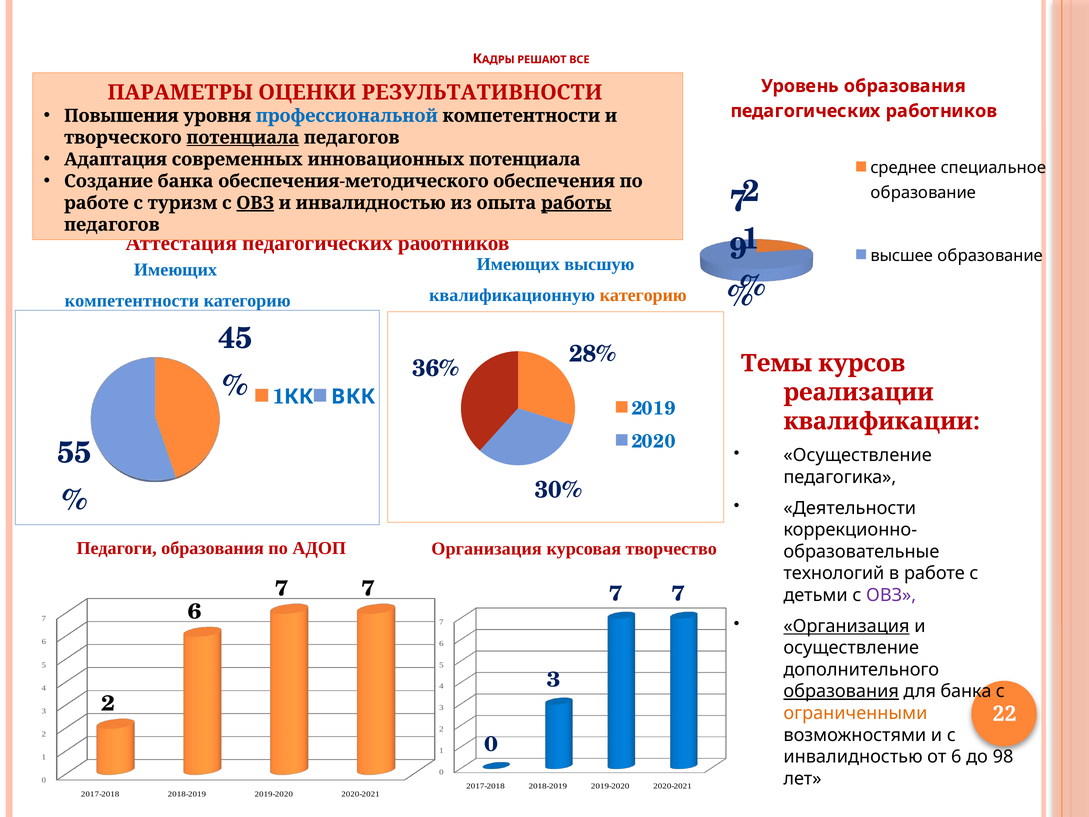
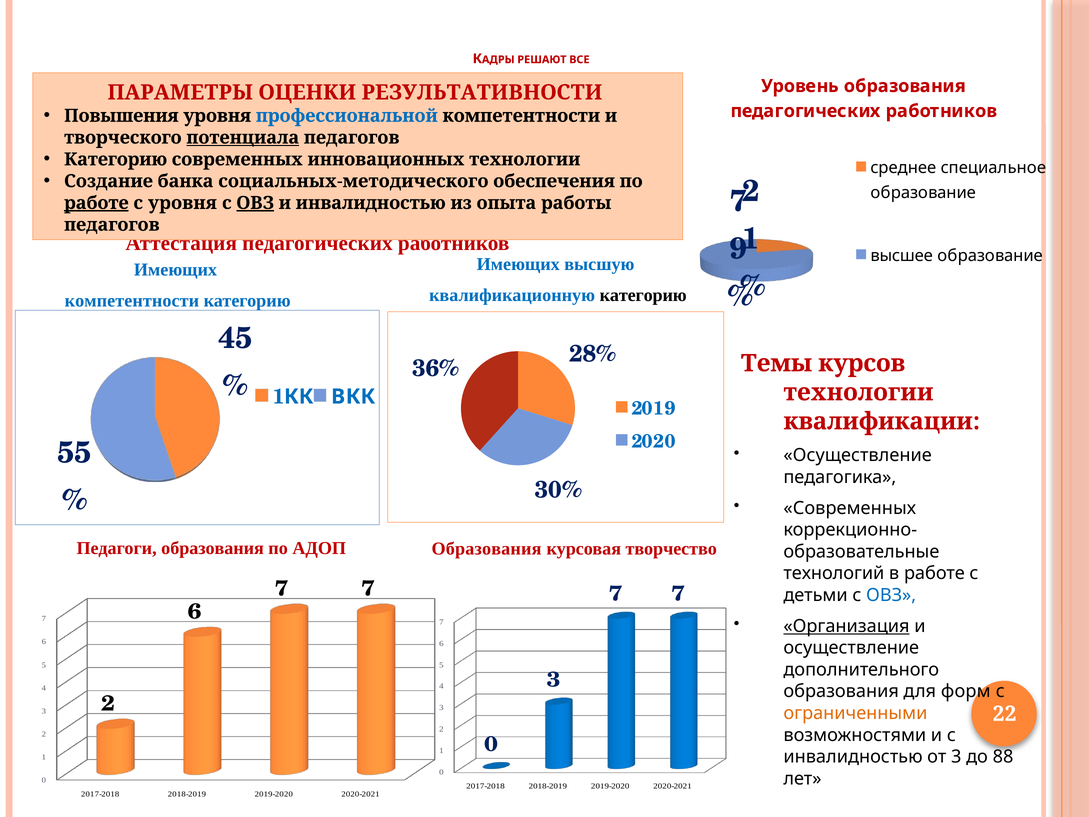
Адаптация: Адаптация -> Категорию (116, 159)
инновационных потенциала: потенциала -> технологии (525, 159)
обеспечения-методического: обеспечения-методического -> социальных-методического (353, 181)
работе underline: none -> present (96, 203)
с туризм: туризм -> уровня (182, 203)
работы underline: present -> none (576, 203)
категорию colour: orange -> black (643, 295)
реализации: реализации -> технологии (858, 392)
Деятельности: Деятельности -> Современных (850, 508)
Организация: Организация -> Образования (487, 548)
ОВЗ colour: purple -> blue (891, 595)
образования underline: present -> none (841, 691)
для банка: банка -> форм (966, 691)
от 6: 6 -> 3 (956, 757)
98: 98 -> 88 (1003, 757)
